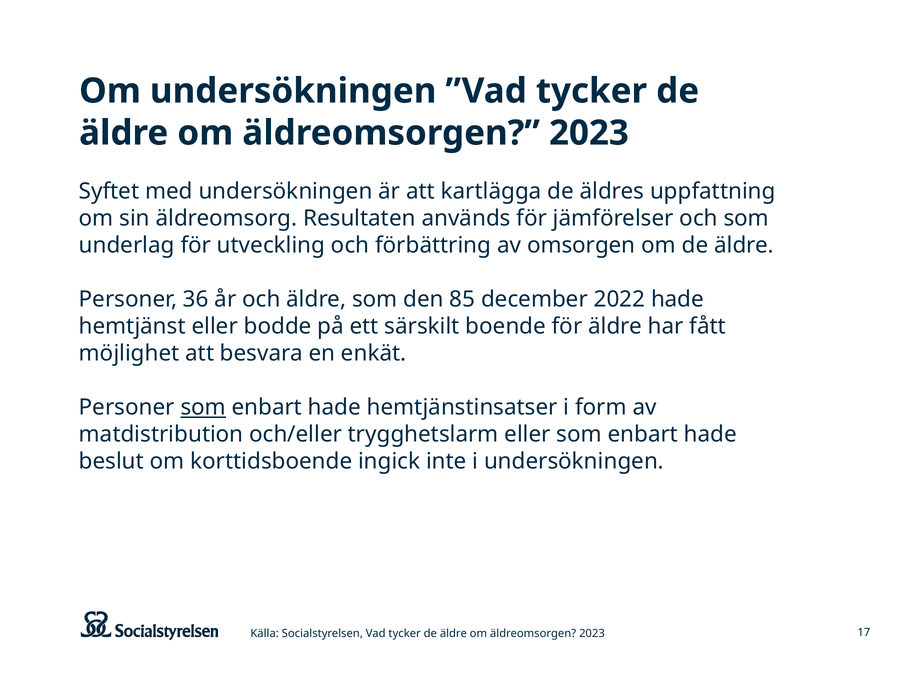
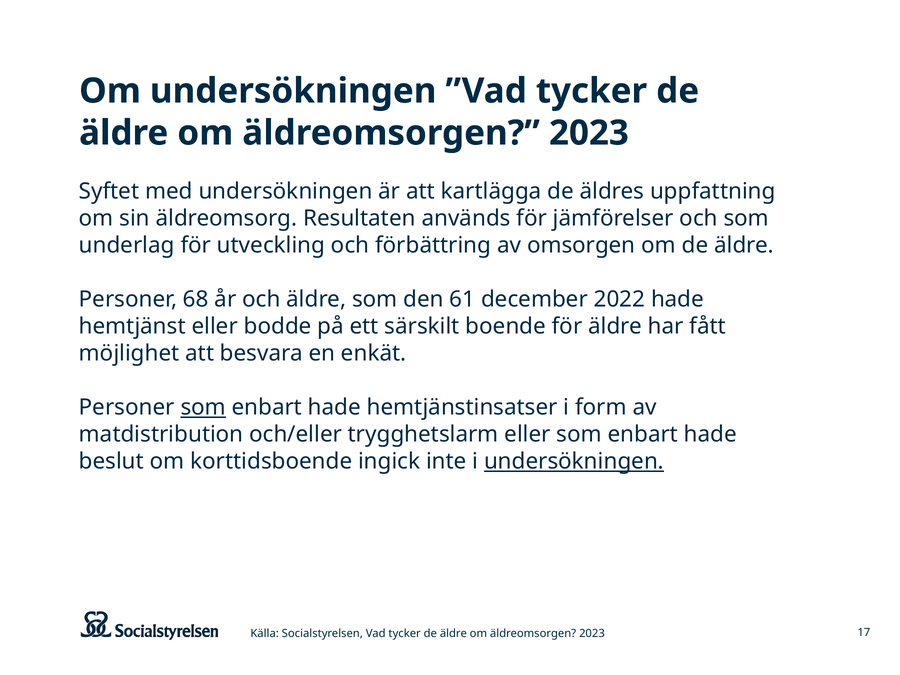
36: 36 -> 68 (196, 300)
85: 85 -> 61 (462, 300)
undersökningen underline: none -> present (574, 462)
